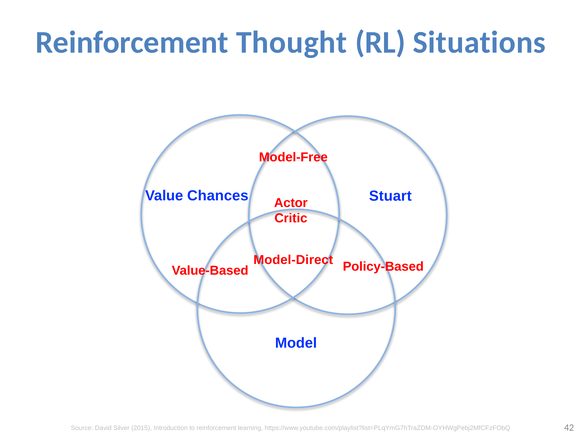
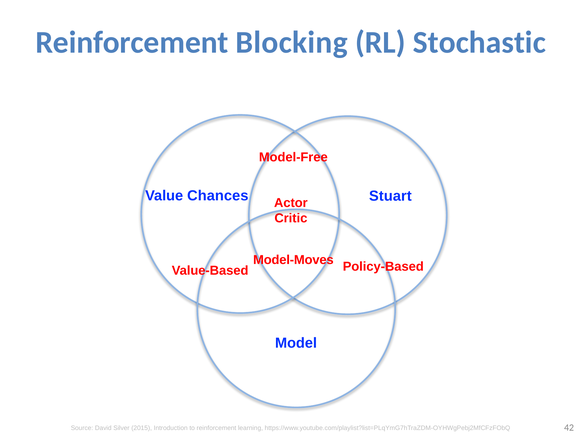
Thought: Thought -> Blocking (292, 42)
Situations: Situations -> Stochastic (479, 42)
Model-Direct: Model-Direct -> Model-Moves (293, 260)
